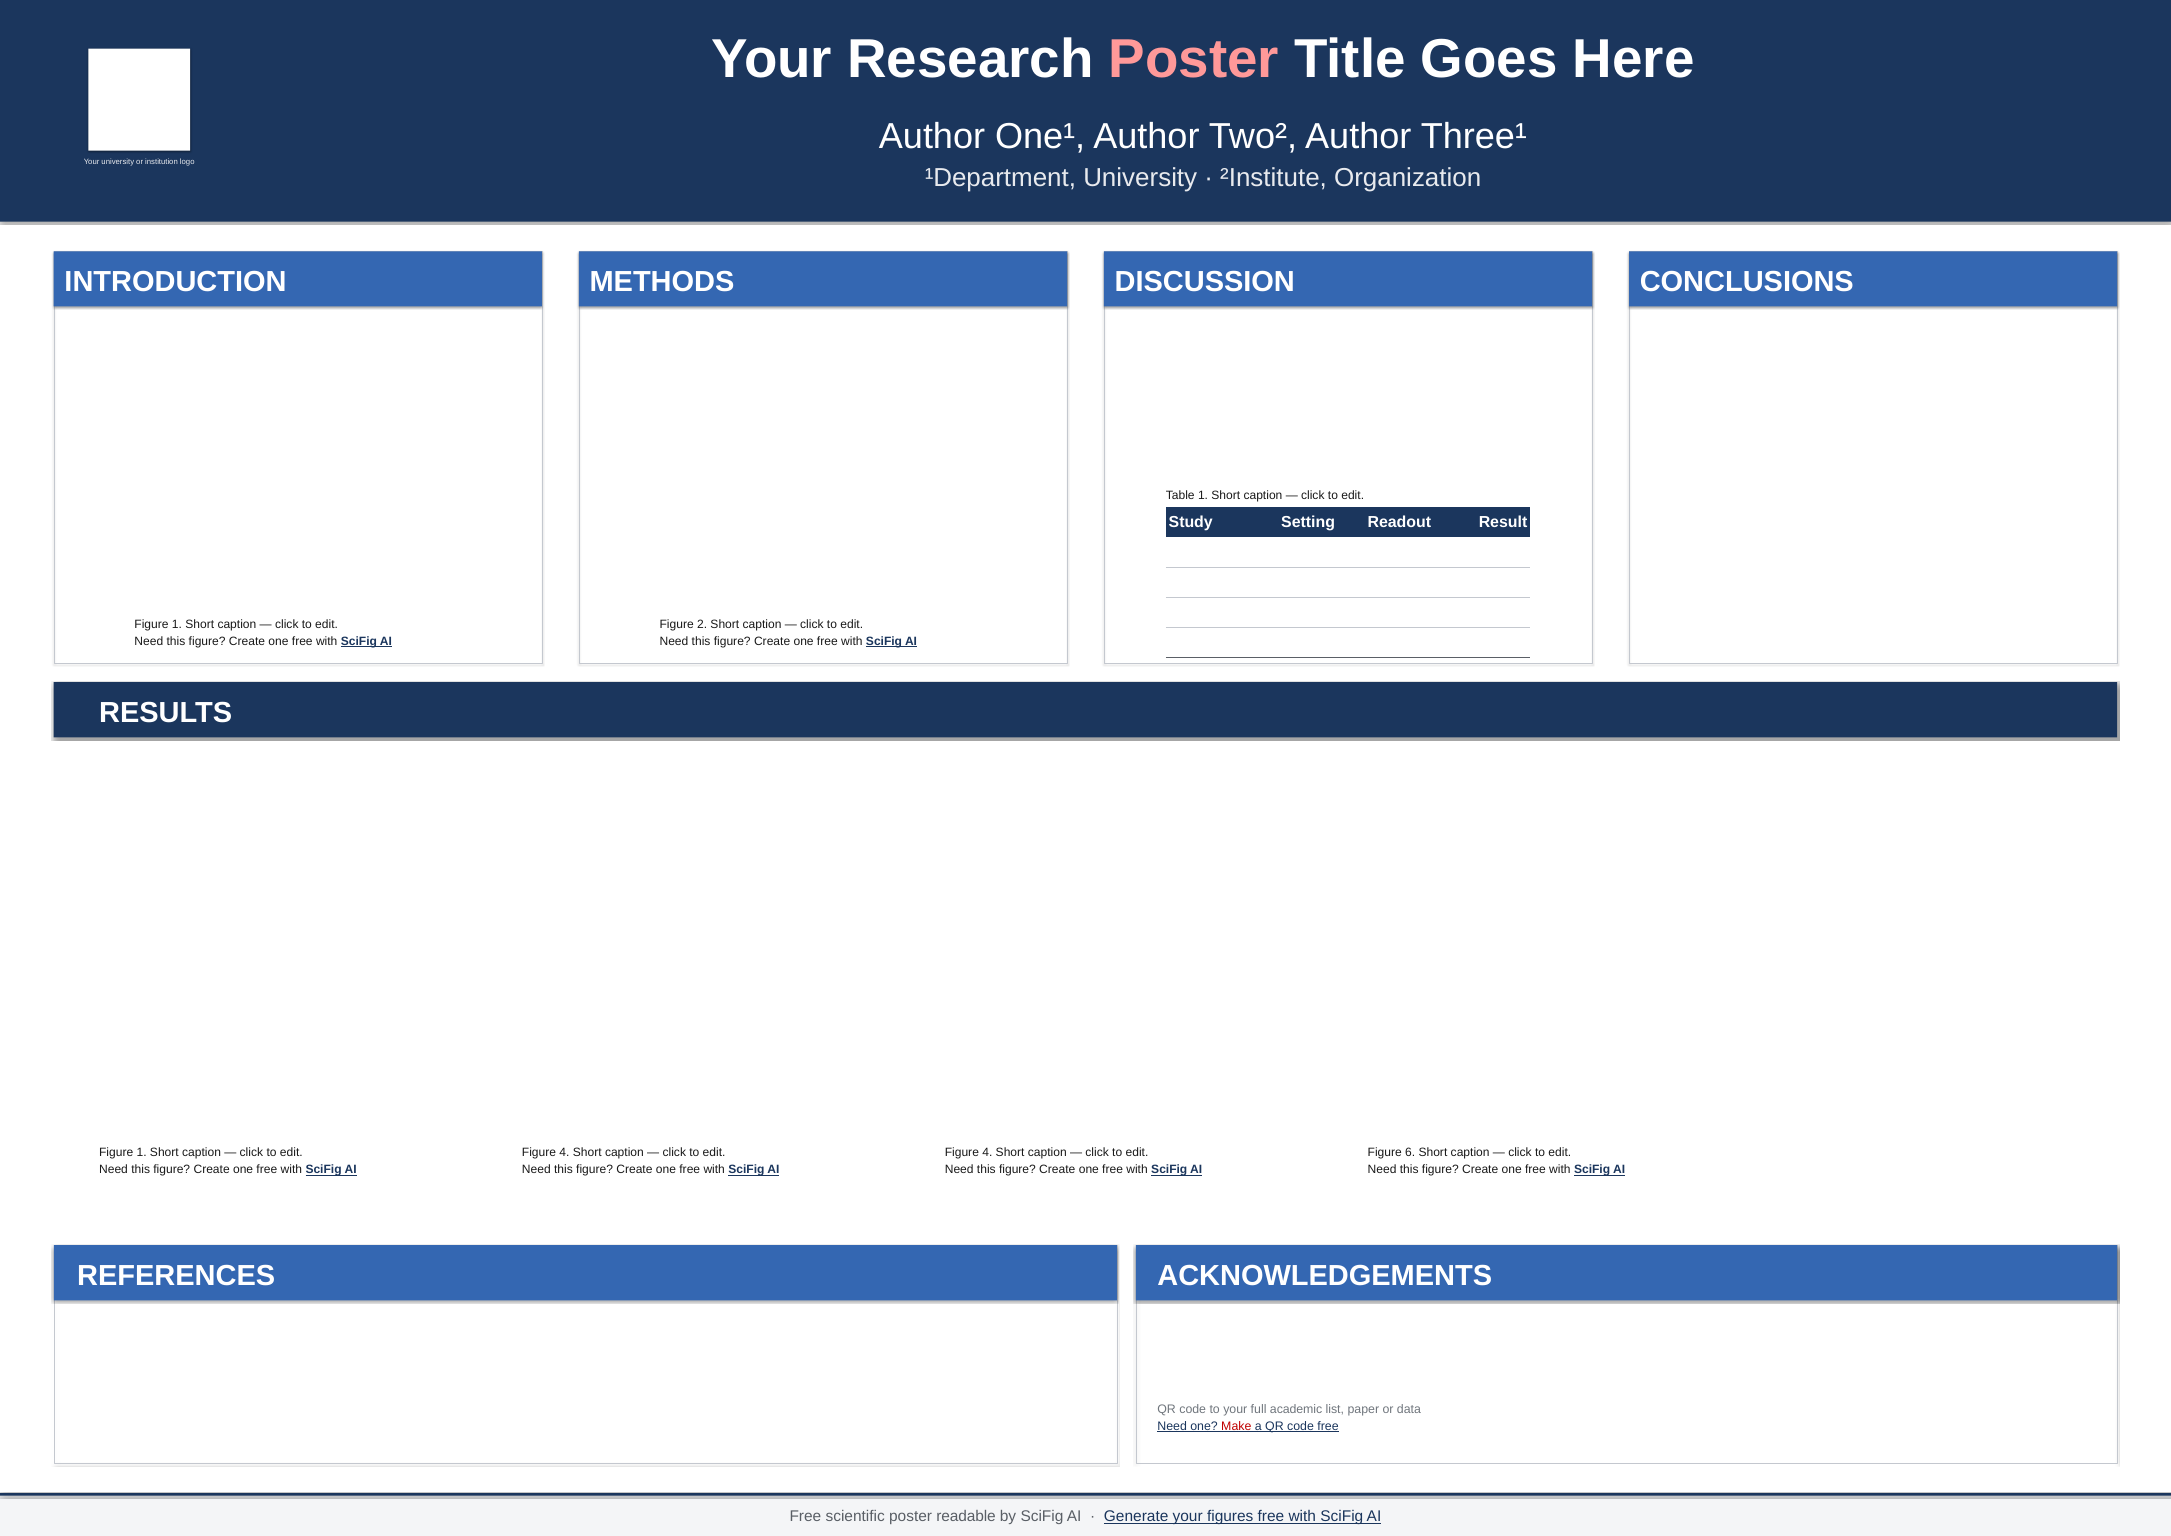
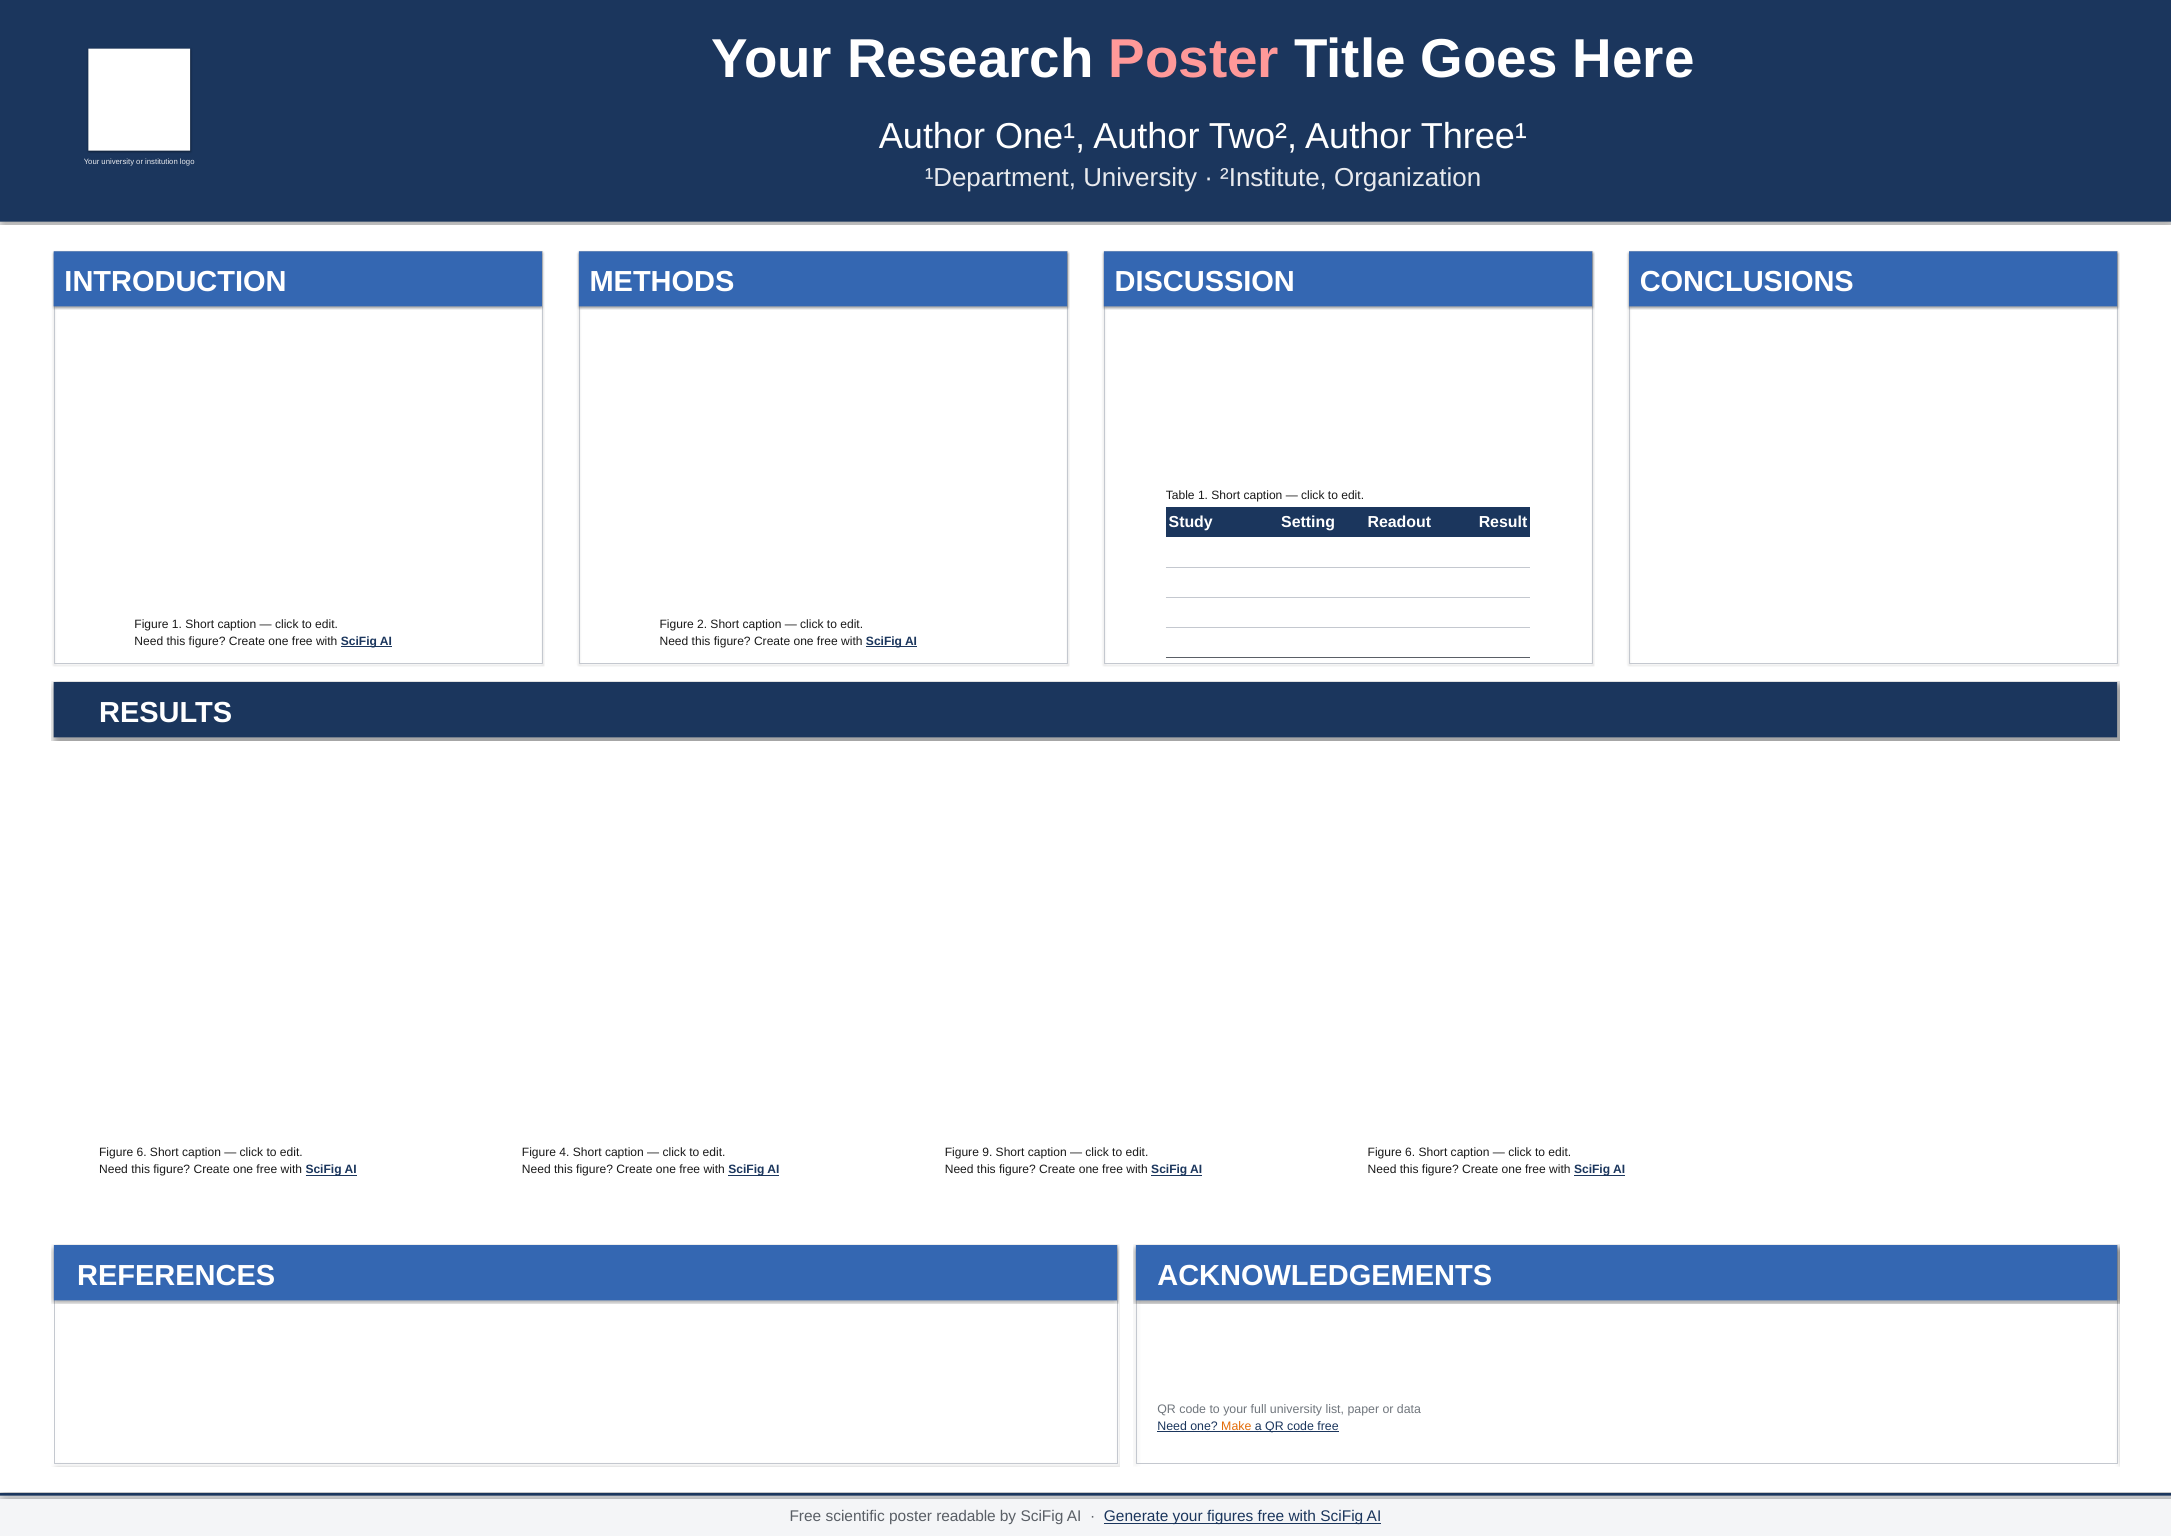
1: 1 -> 6 (142, 1152)
4: 4 -> 9 (987, 1152)
full academic: academic -> university (1296, 1409)
Make colour: red -> orange (1236, 1426)
